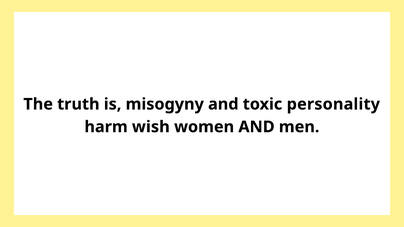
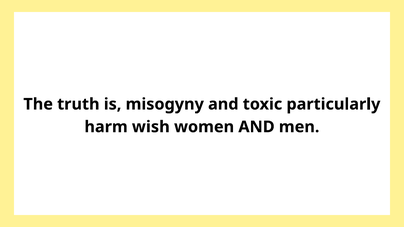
personality: personality -> particularly (333, 104)
